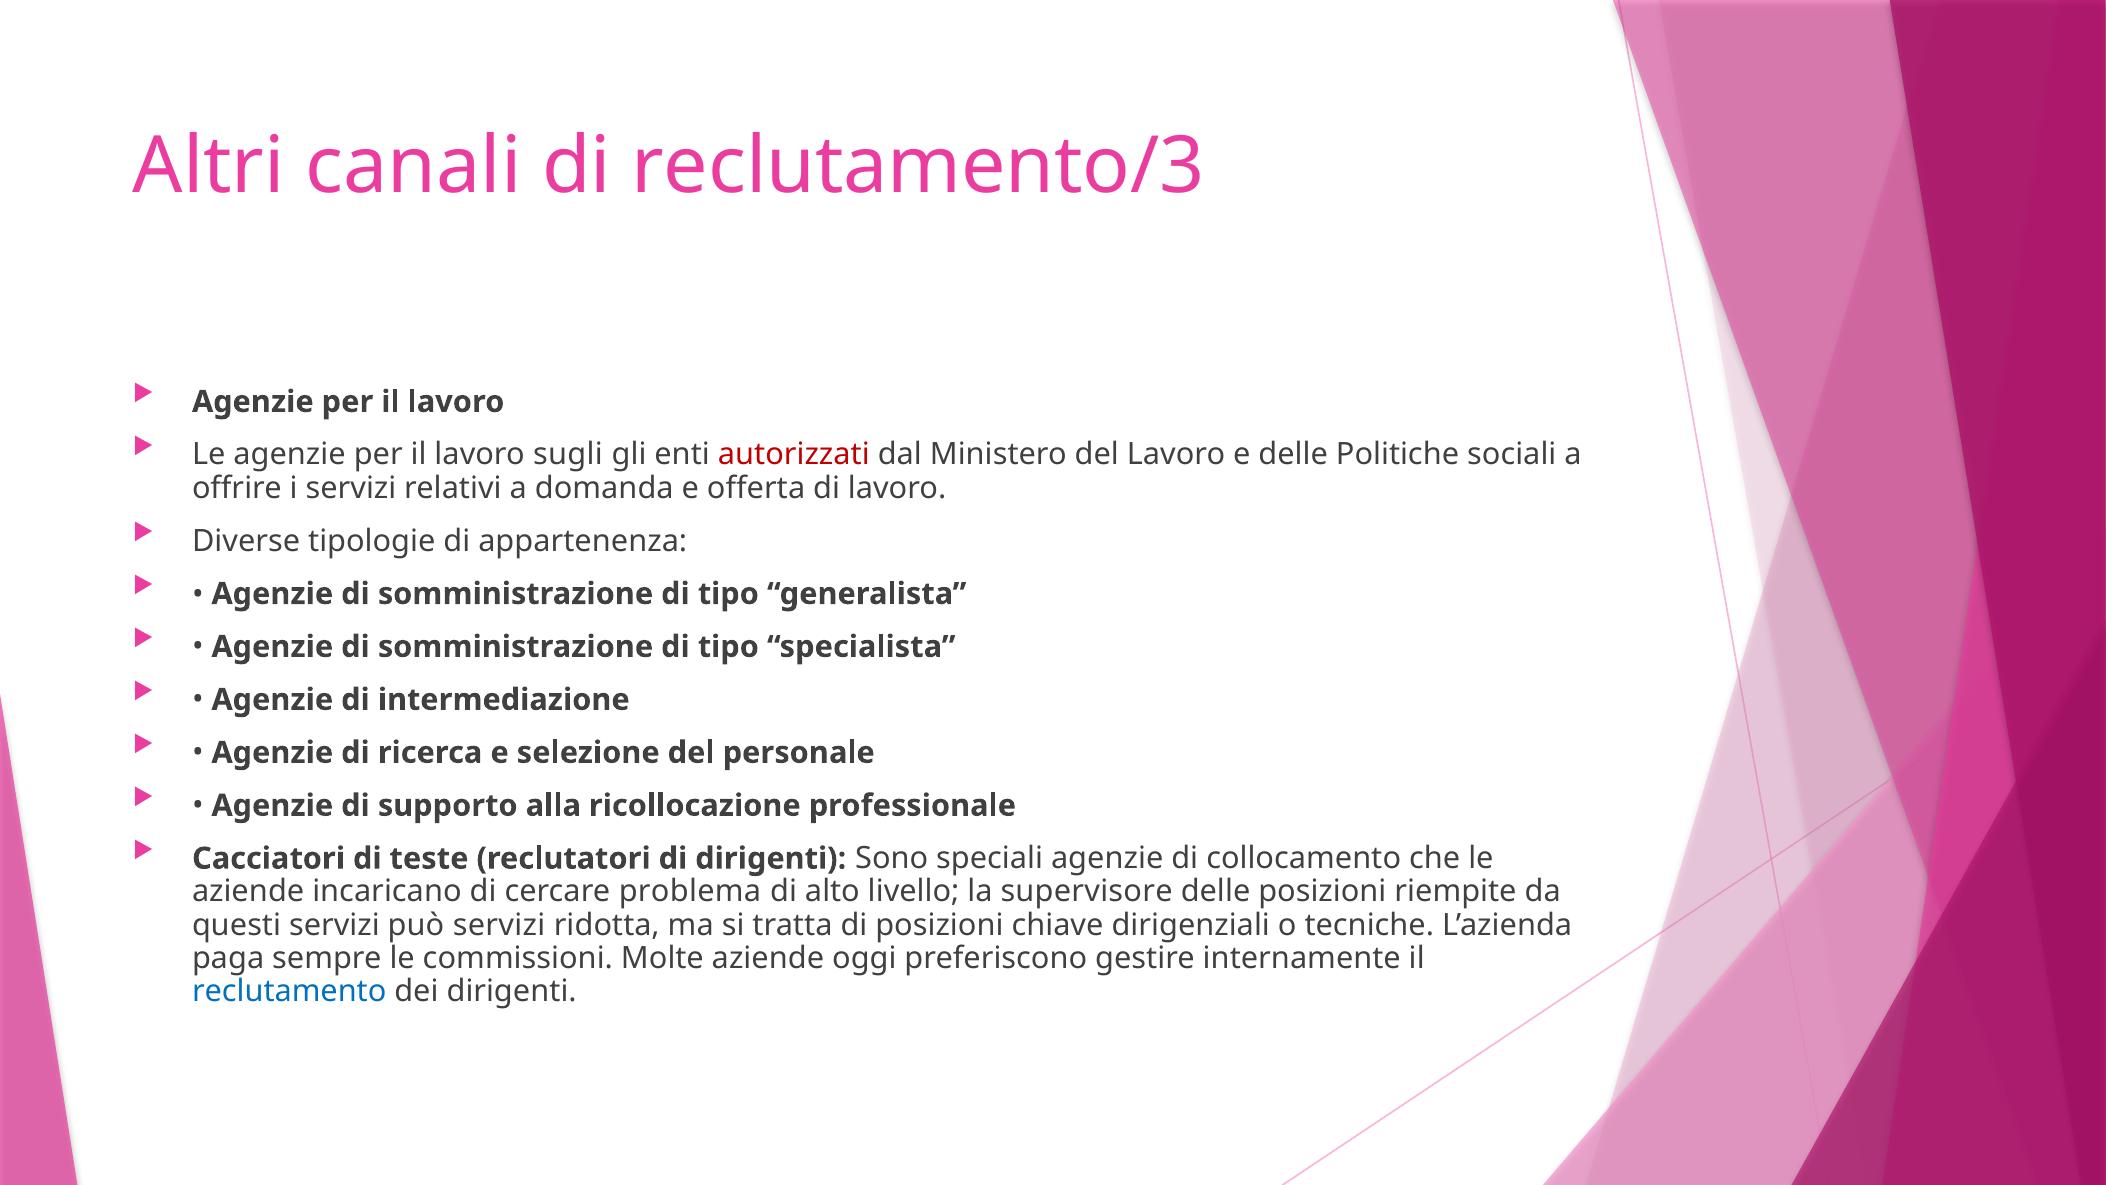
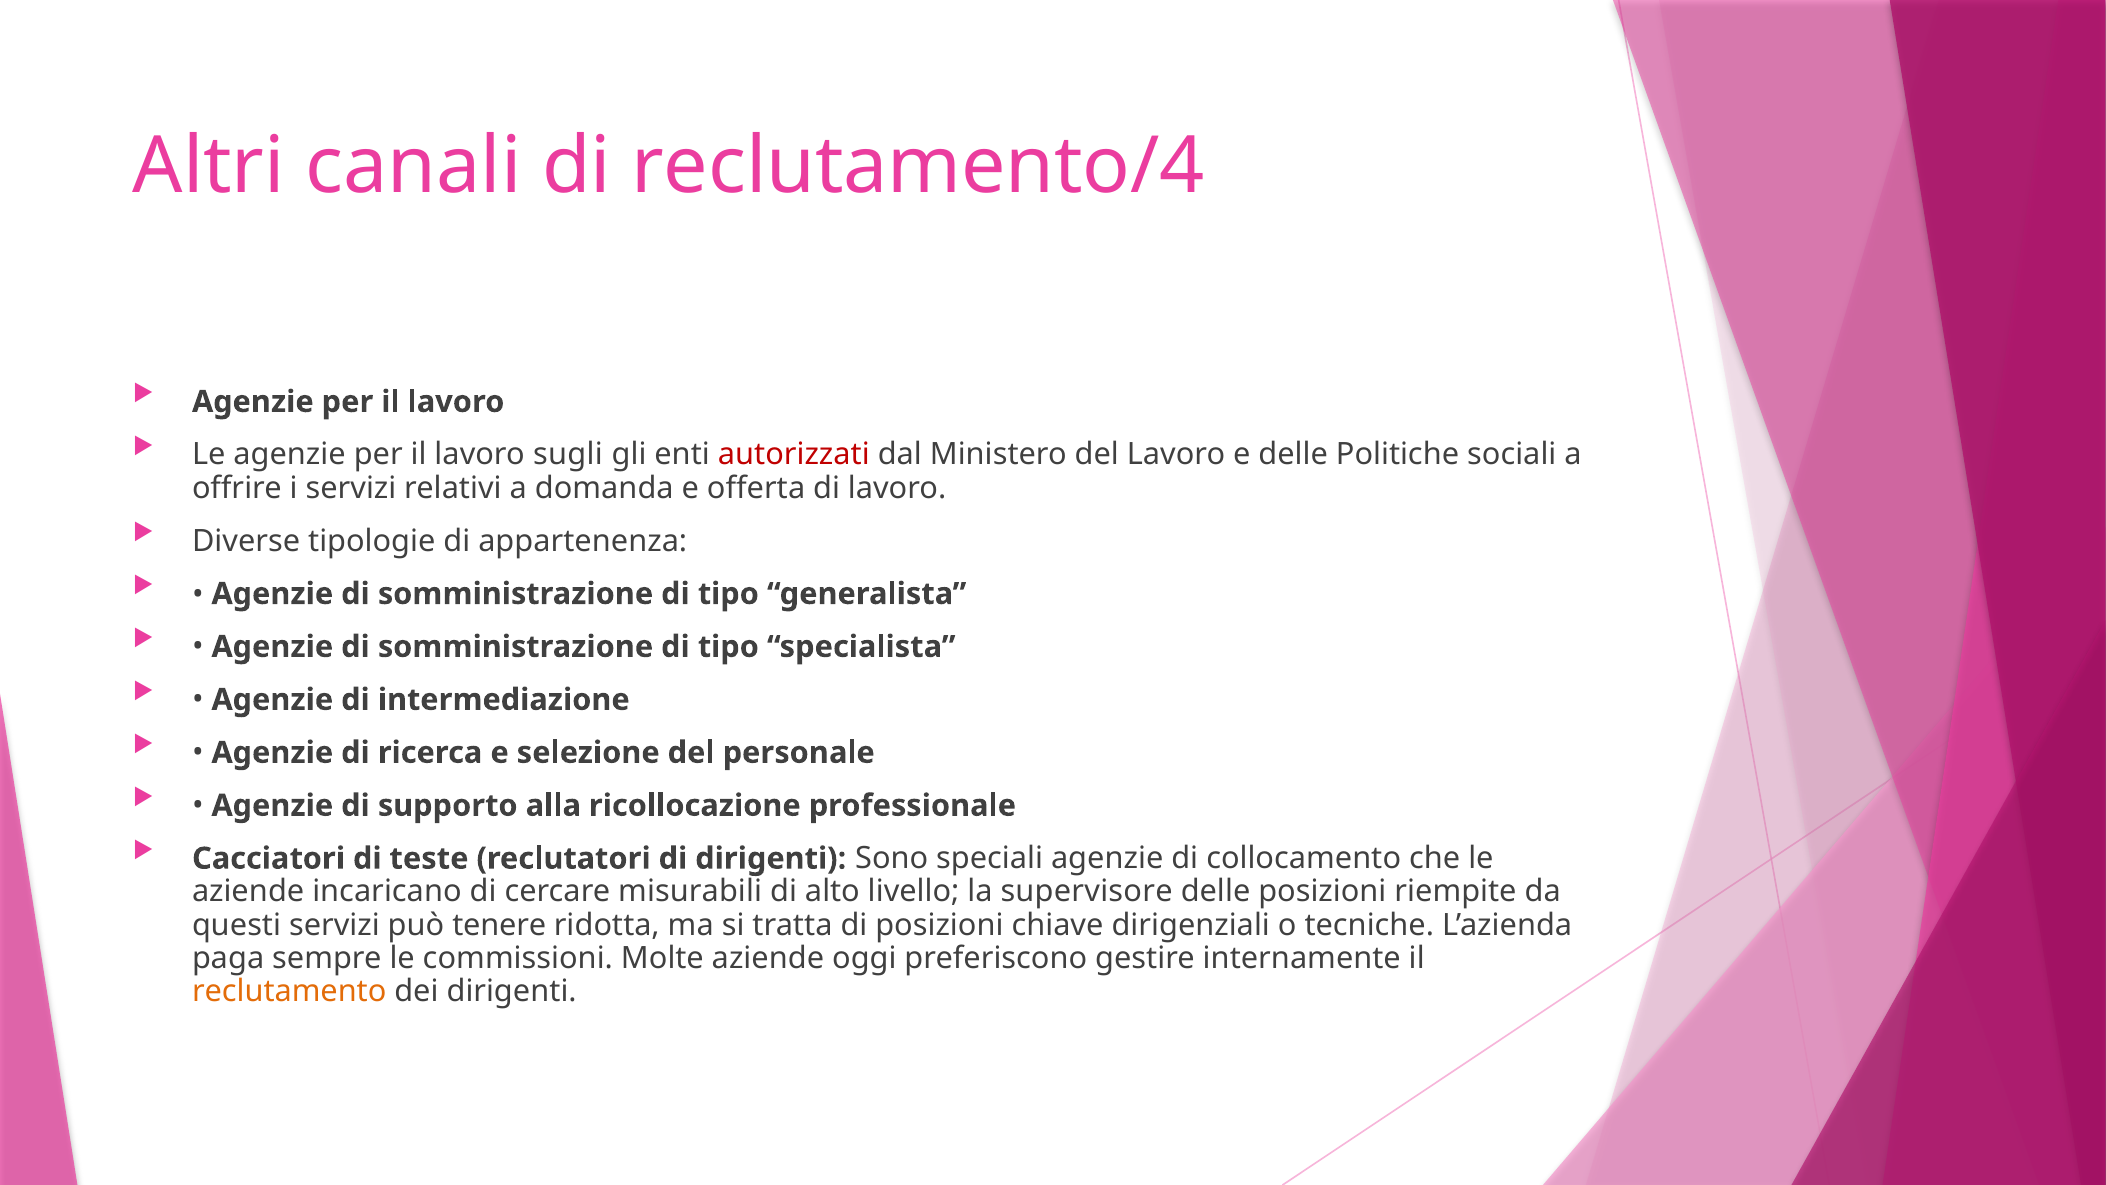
reclutamento/3: reclutamento/3 -> reclutamento/4 (918, 166)
problema: problema -> misurabili (690, 891)
può servizi: servizi -> tenere (499, 925)
reclutamento colour: blue -> orange (289, 991)
